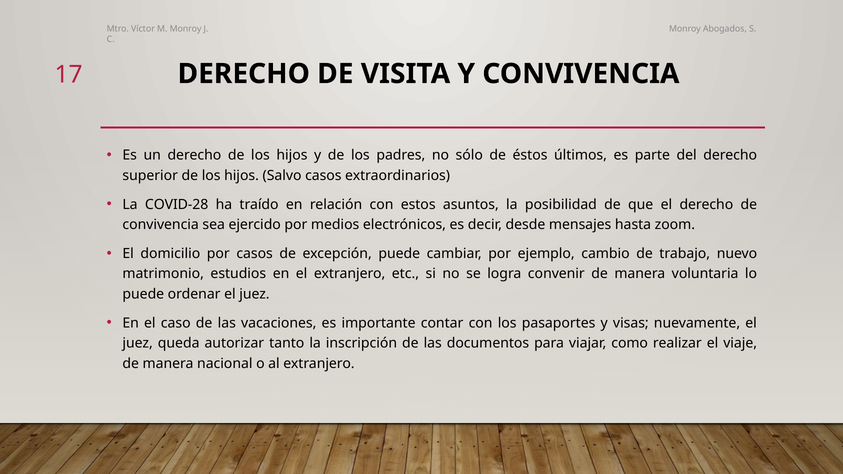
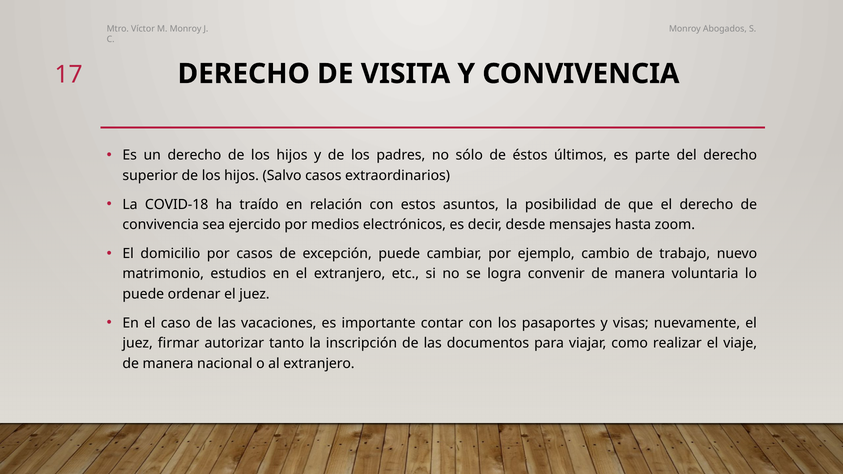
COVID-28: COVID-28 -> COVID-18 (177, 205)
queda: queda -> firmar (179, 343)
